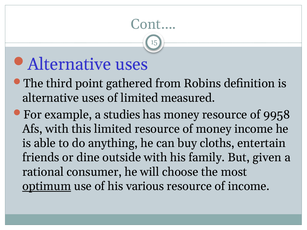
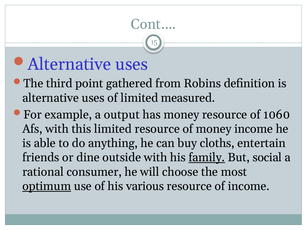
studies: studies -> output (122, 115)
9958: 9958 -> 1060 (277, 115)
family underline: none -> present (207, 158)
given: given -> social (267, 158)
